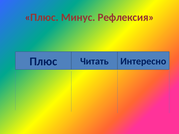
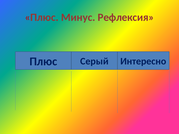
Читать: Читать -> Серый (94, 61)
